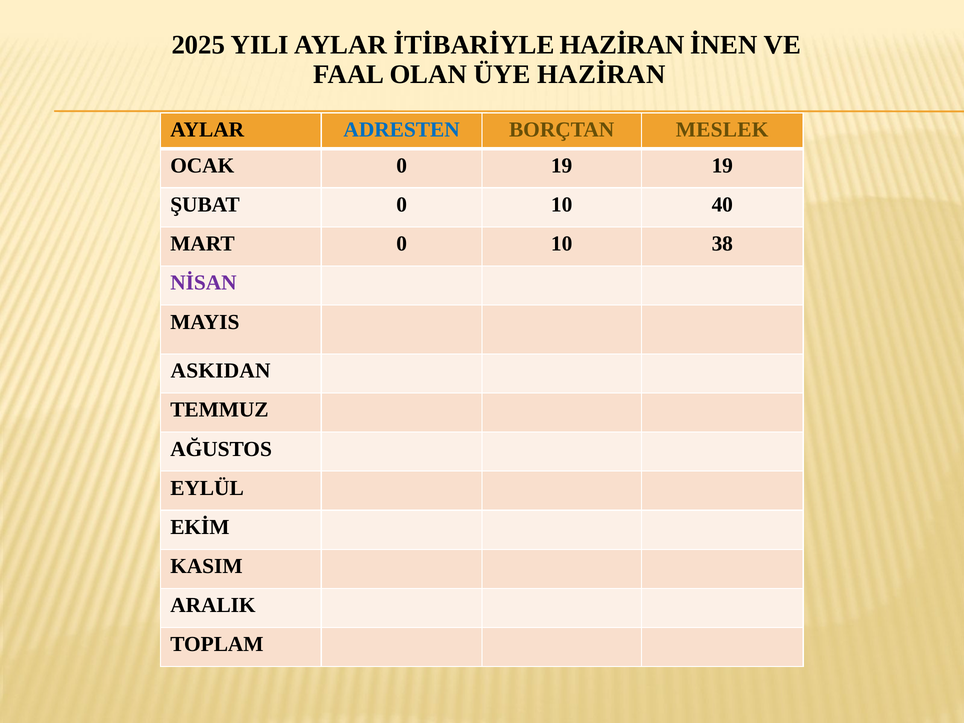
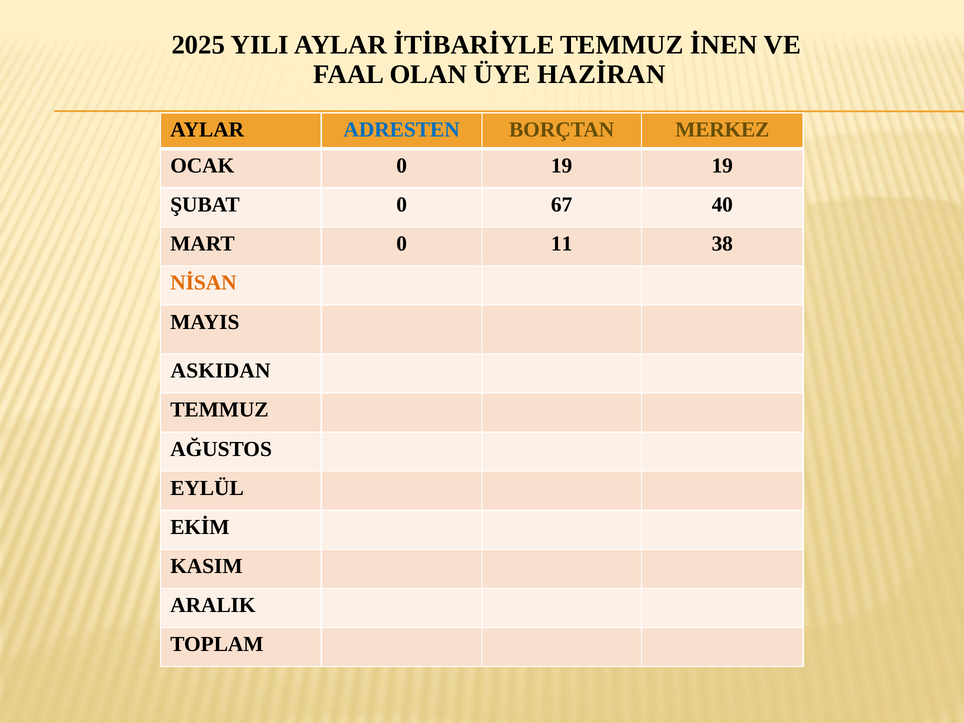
İTİBARİYLE HAZİRAN: HAZİRAN -> TEMMUZ (622, 45)
MESLEK: MESLEK -> MERKEZ (722, 130)
ŞUBAT 0 10: 10 -> 67 (562, 205)
MART 0 10: 10 -> 11 (562, 244)
NİSAN colour: purple -> orange (203, 283)
